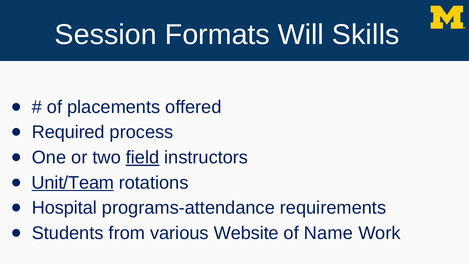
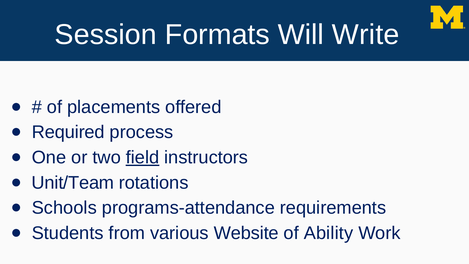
Skills: Skills -> Write (366, 35)
Unit/Team underline: present -> none (73, 183)
Hospital: Hospital -> Schools (64, 208)
Name: Name -> Ability (328, 233)
